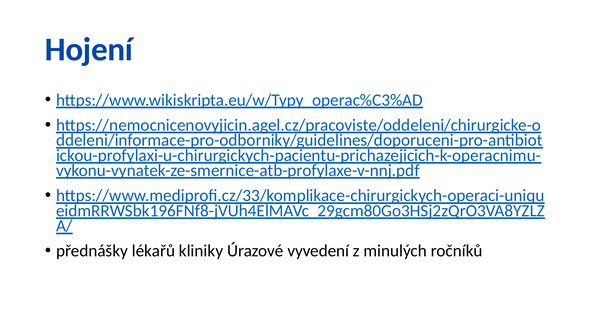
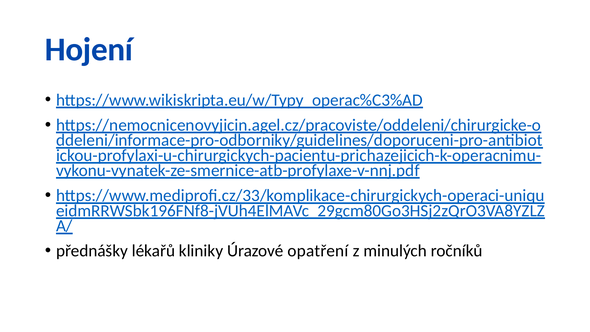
vyvedení: vyvedení -> opatření (318, 251)
